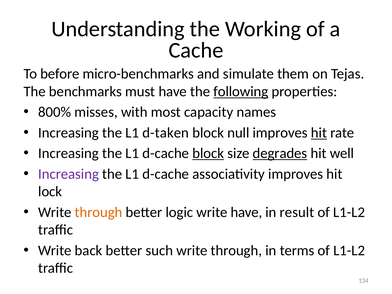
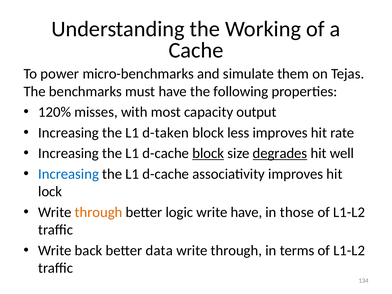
before: before -> power (60, 74)
following underline: present -> none (241, 92)
800%: 800% -> 120% (55, 112)
names: names -> output (256, 112)
null: null -> less (238, 133)
hit underline: present -> none (319, 133)
Increasing colour: purple -> blue (69, 174)
result: result -> those (297, 212)
such: such -> data (159, 250)
